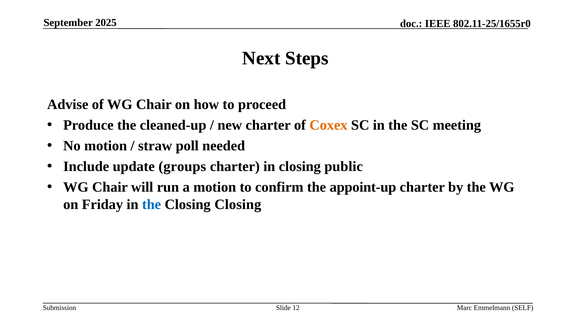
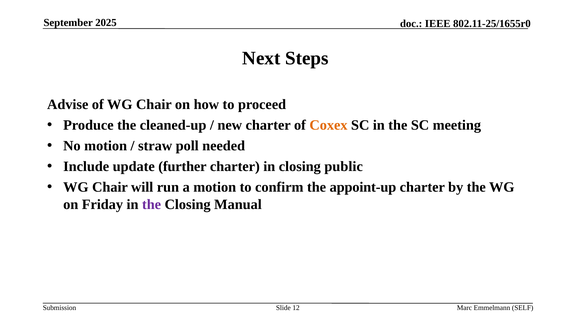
groups: groups -> further (182, 167)
the colour: blue -> purple (152, 204)
Closing Closing: Closing -> Manual (238, 204)
